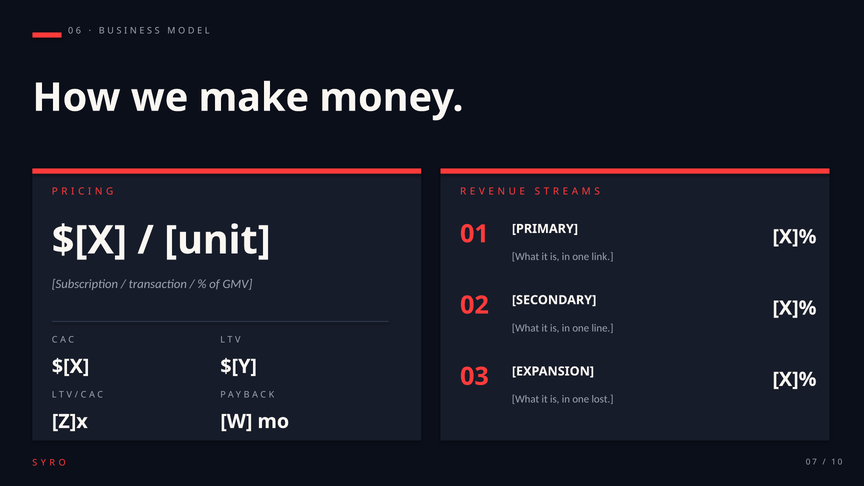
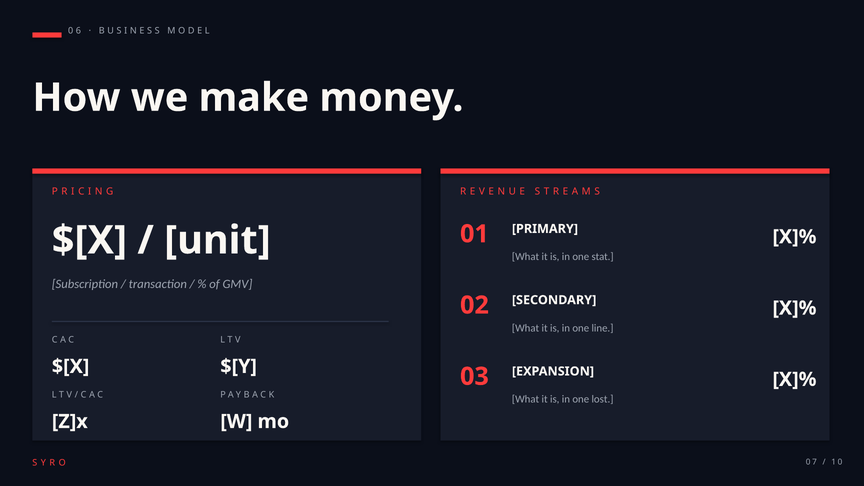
link: link -> stat (603, 257)
